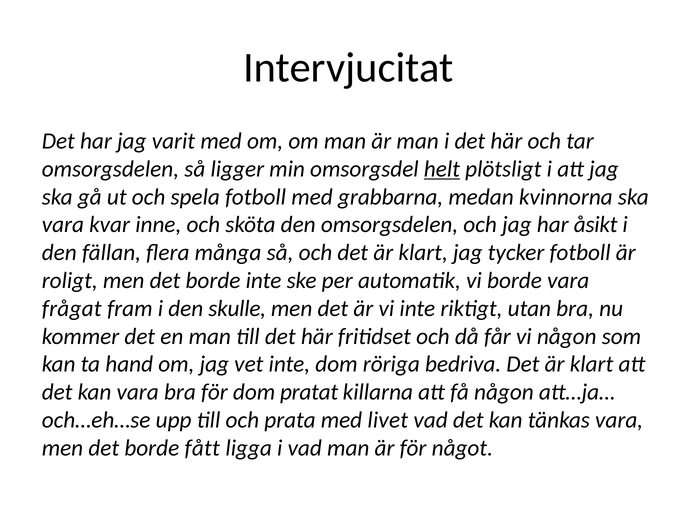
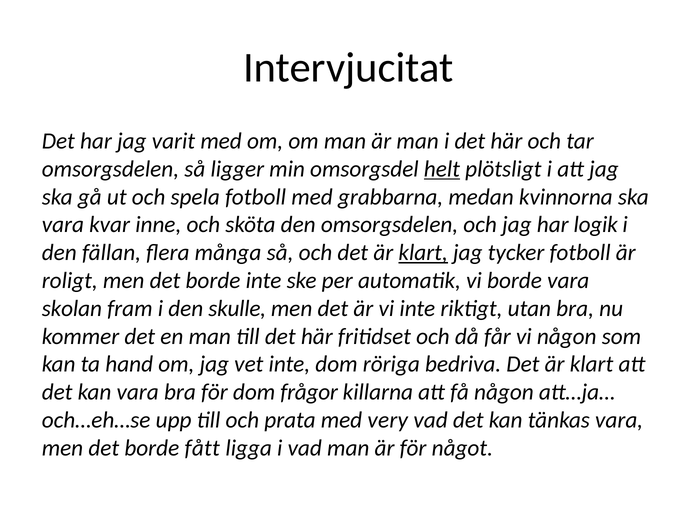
åsikt: åsikt -> logik (596, 225)
klart underline: none -> present (423, 253)
frågat: frågat -> skolan (72, 308)
pratat: pratat -> frågor (309, 392)
livet: livet -> very (388, 420)
